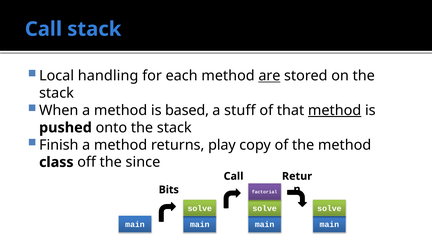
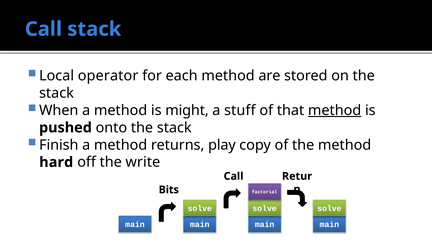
handling: handling -> operator (108, 76)
are underline: present -> none (269, 76)
based: based -> might (187, 110)
class: class -> hard (56, 162)
since: since -> write (143, 162)
